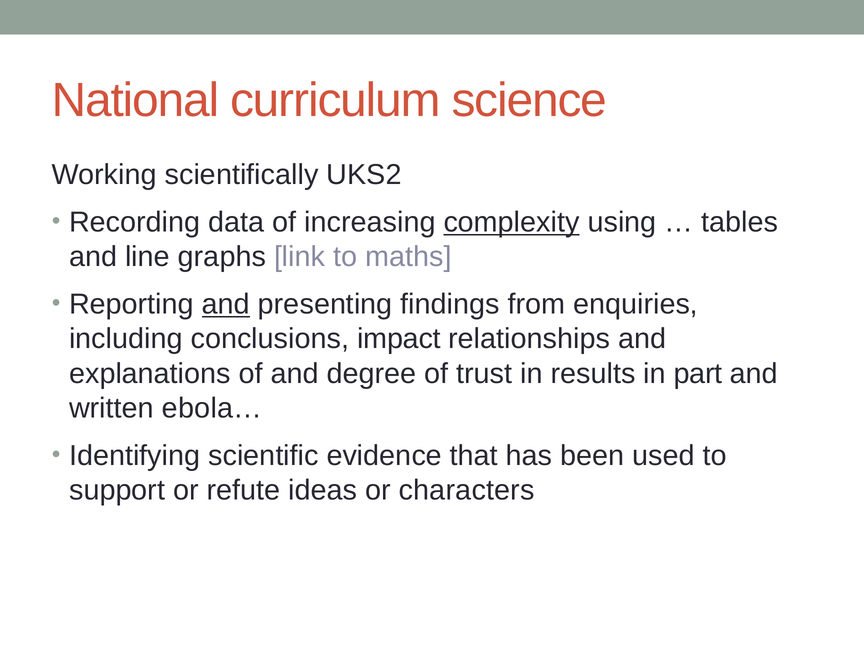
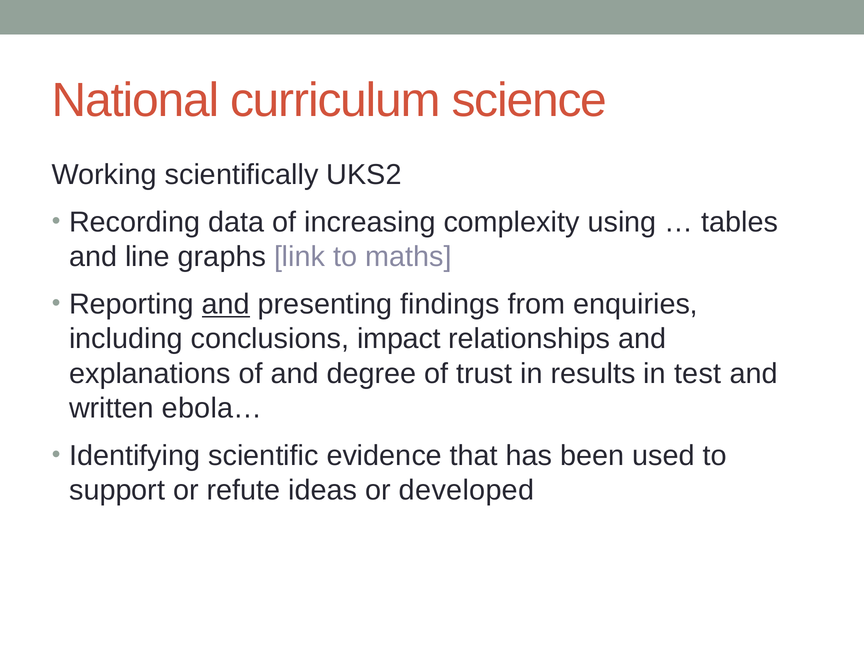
complexity underline: present -> none (512, 222)
part: part -> test (698, 374)
characters: characters -> developed (467, 490)
